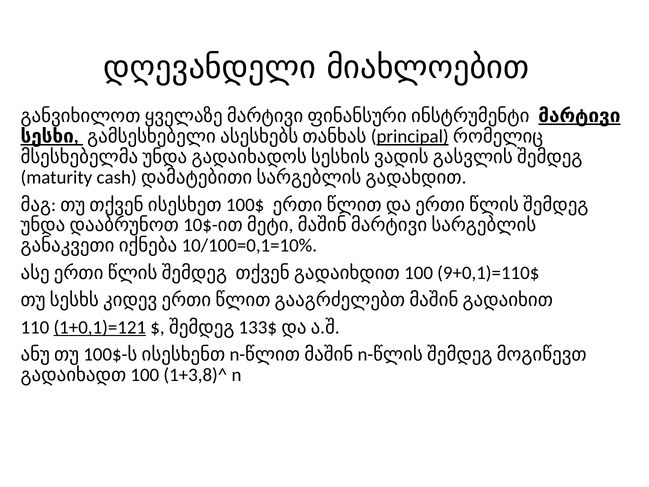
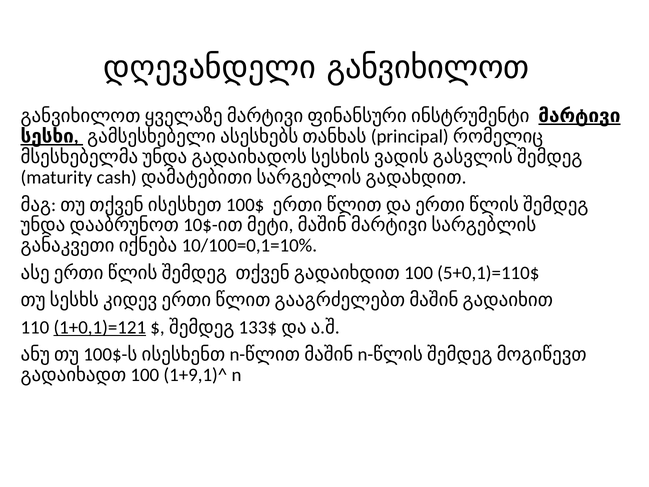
მიახლოებით: მიახლოებით -> განვიხილოთ (428, 67)
principal underline: present -> none (413, 137)
9+0,1)=110$: 9+0,1)=110$ -> 5+0,1)=110$ (488, 273)
1+3,8)^: 1+3,8)^ -> 1+9,1)^ (195, 375)
